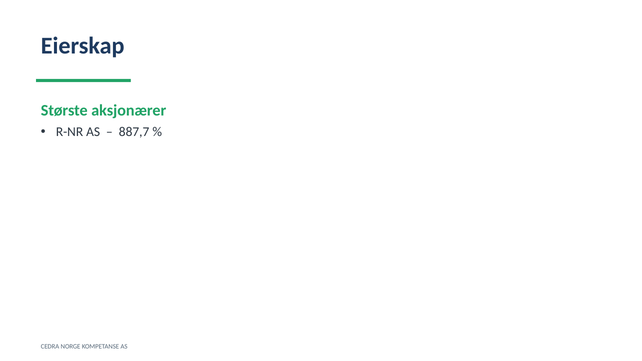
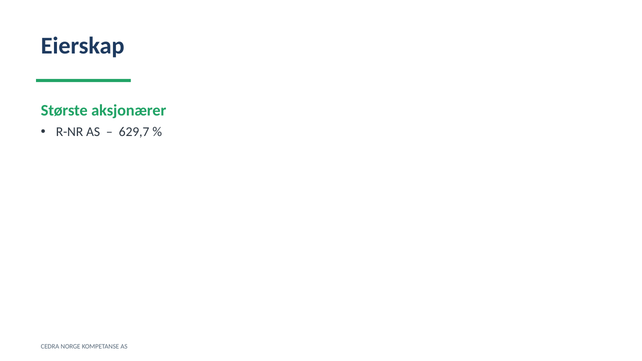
887,7: 887,7 -> 629,7 (134, 132)
